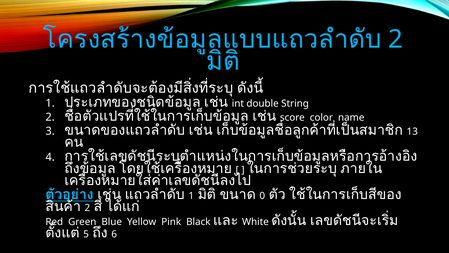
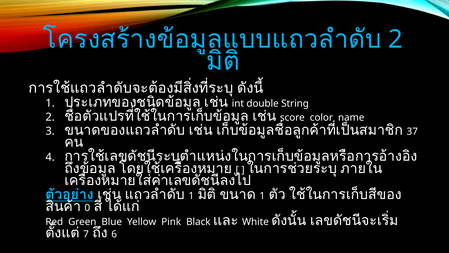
13: 13 -> 37 (412, 131)
0: 0 -> 1 (262, 196)
2: 2 -> 0 (87, 208)
5: 5 -> 7 (86, 234)
